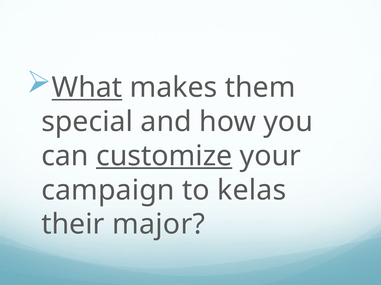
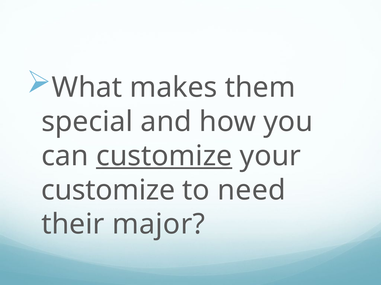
What underline: present -> none (87, 88)
campaign: campaign -> customize (108, 191)
kelas: kelas -> need (252, 191)
